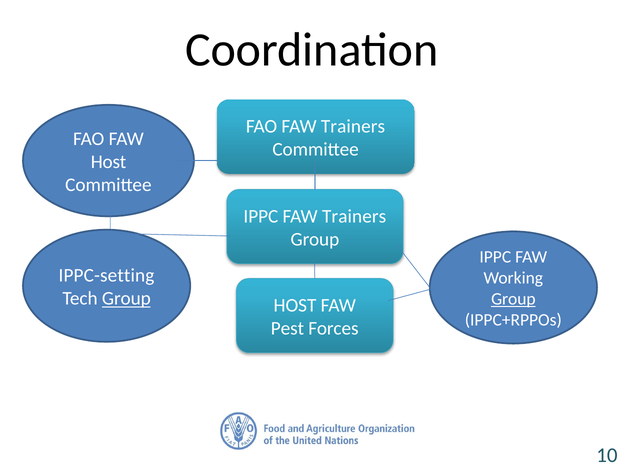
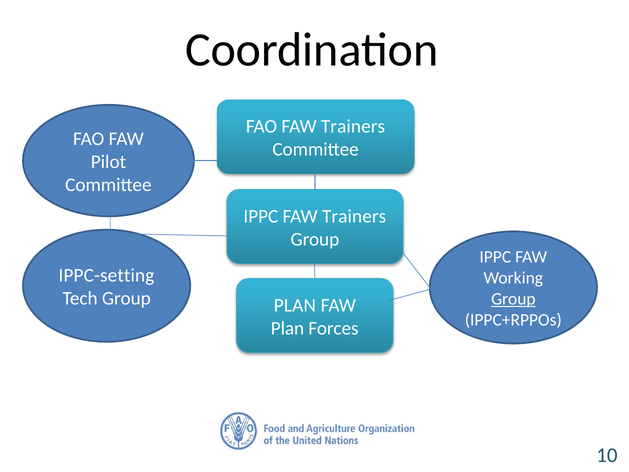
Host: Host -> Pilot (108, 162)
Group underline: present -> none (126, 298)
HOST: HOST -> PLAN (295, 305)
Pest: Pest -> Plan (288, 328)
